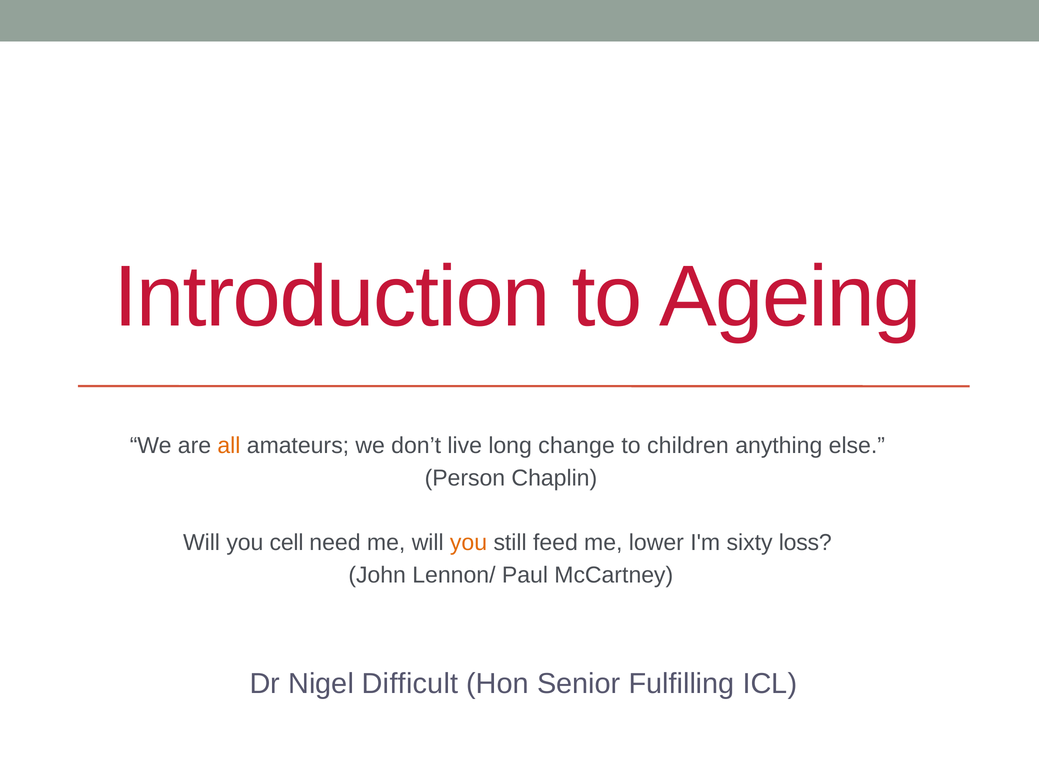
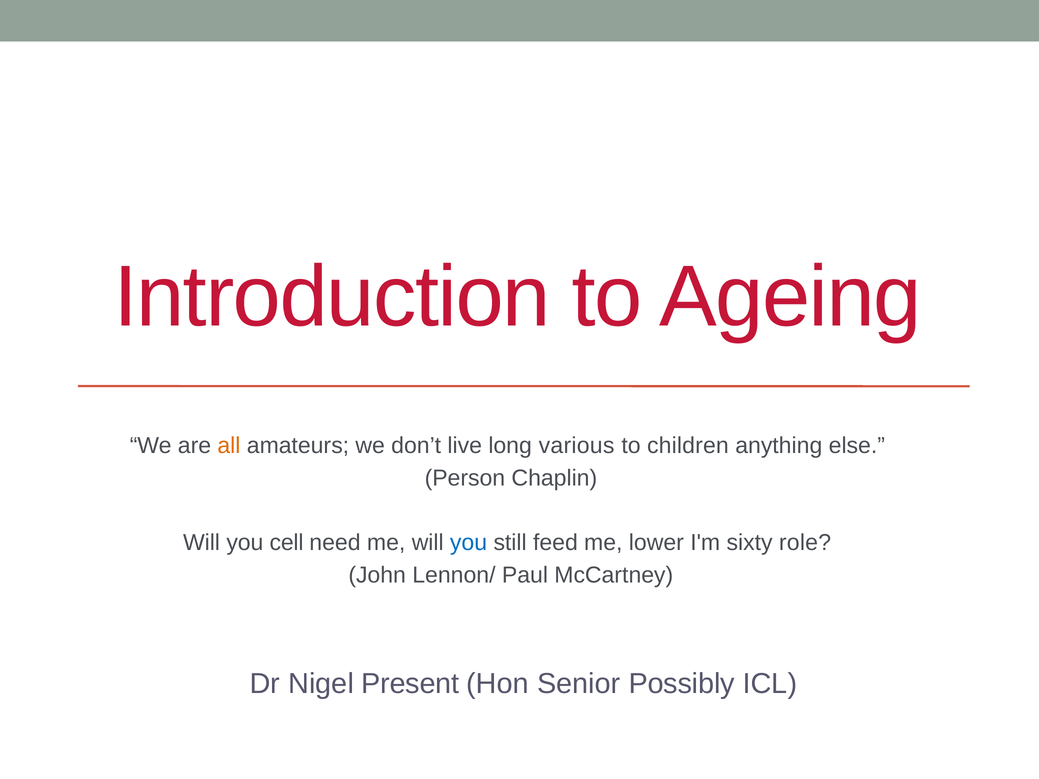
change: change -> various (577, 446)
you colour: orange -> blue (469, 543)
loss: loss -> role (805, 543)
Difficult: Difficult -> Present (410, 684)
Fulfilling: Fulfilling -> Possibly (682, 684)
